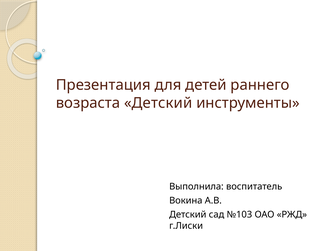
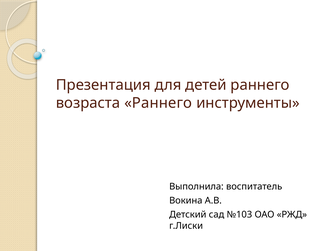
возраста Детский: Детский -> Раннего (158, 103)
